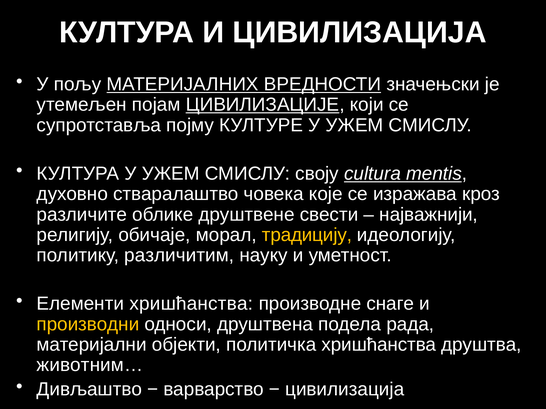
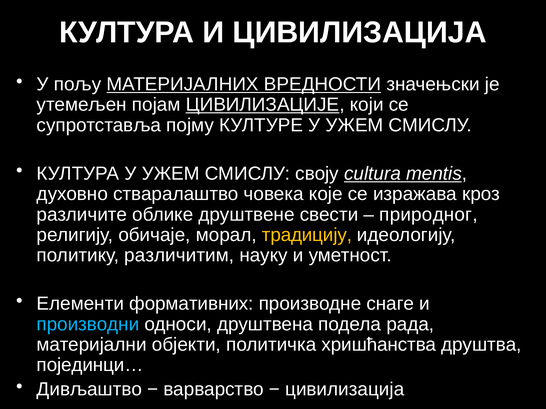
најважнији: најважнији -> природног (428, 215)
Елементи хришћанства: хришћанства -> формативних (191, 304)
производни colour: yellow -> light blue (88, 325)
животним…: животним… -> појединци… (90, 365)
